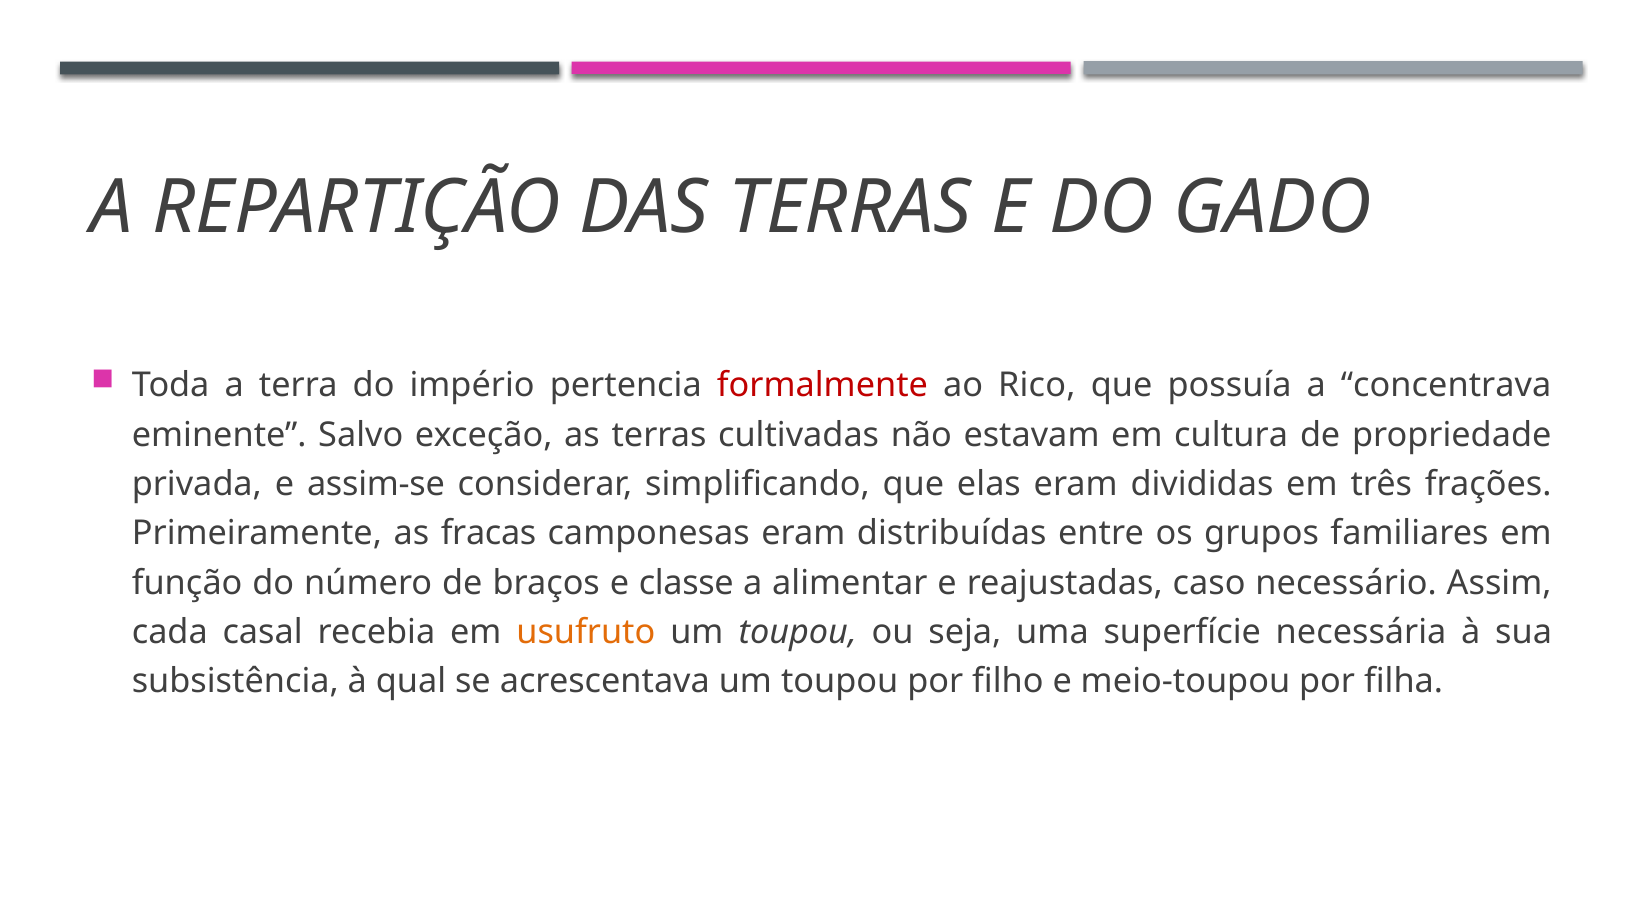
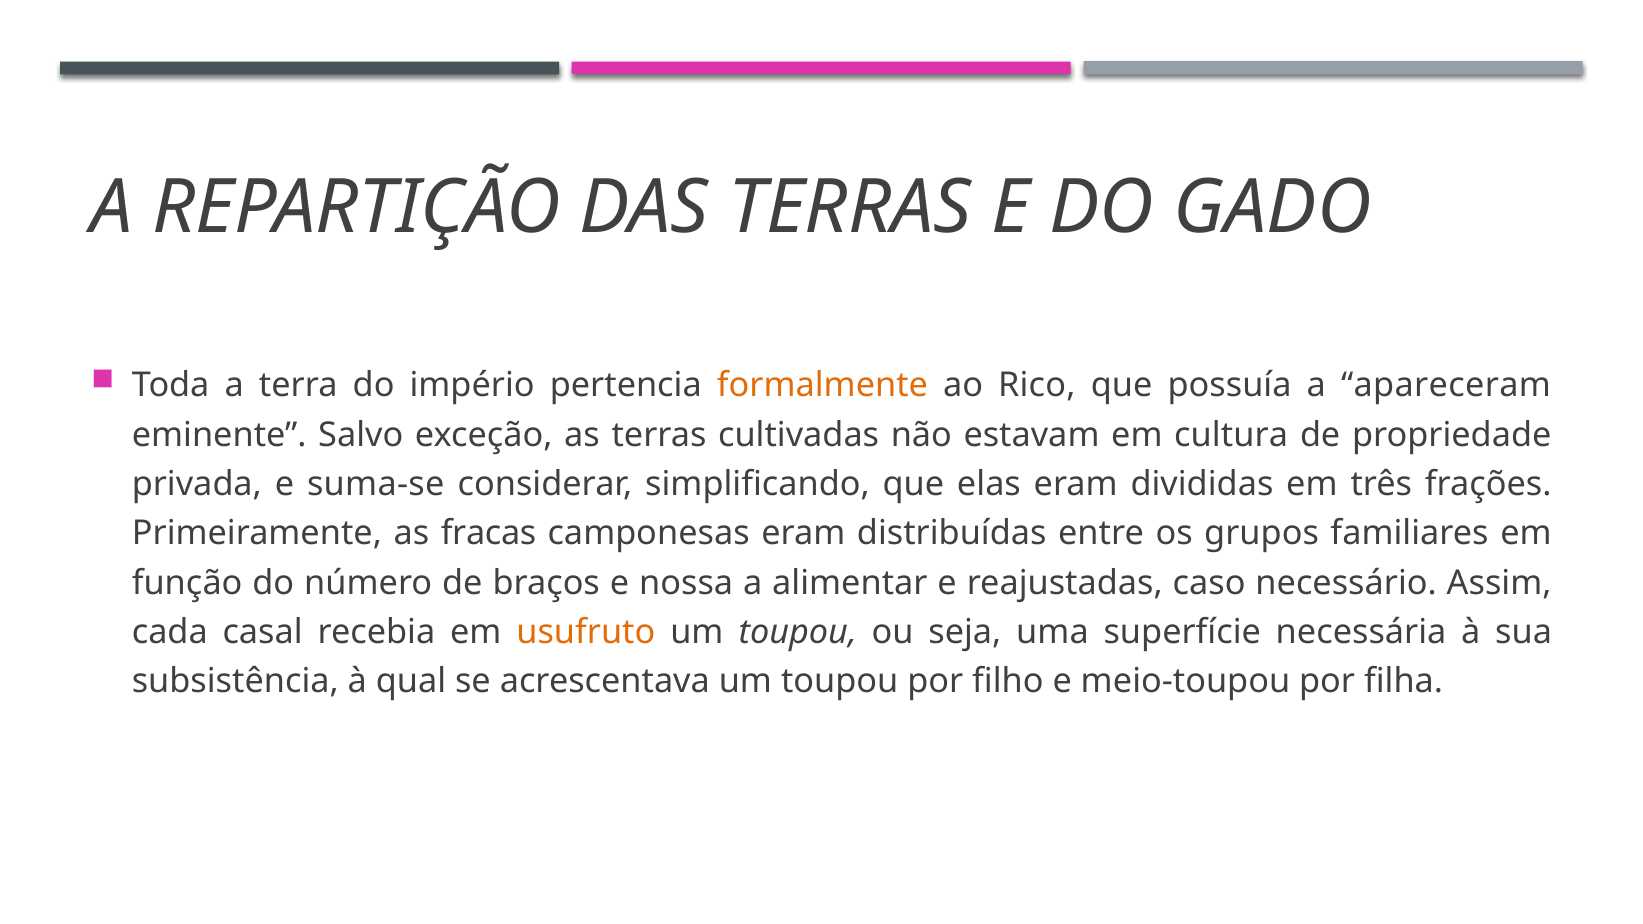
formalmente colour: red -> orange (822, 386)
concentrava: concentrava -> apareceram (1446, 386)
assim-se: assim-se -> suma-se (376, 484)
classe: classe -> nossa (686, 583)
